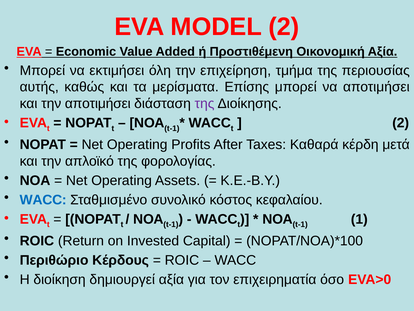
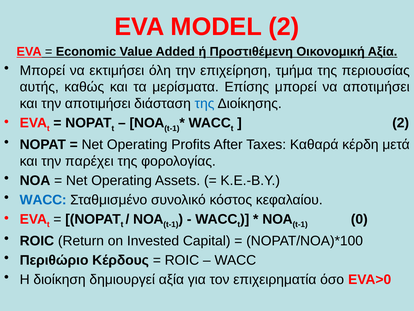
της colour: purple -> blue (205, 104)
απλοϊκό: απλοϊκό -> παρέχει (89, 161)
1: 1 -> 0 (359, 219)
